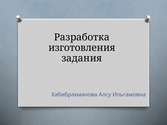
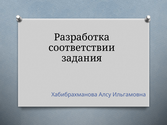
изготовления: изготовления -> соответствии (82, 48)
